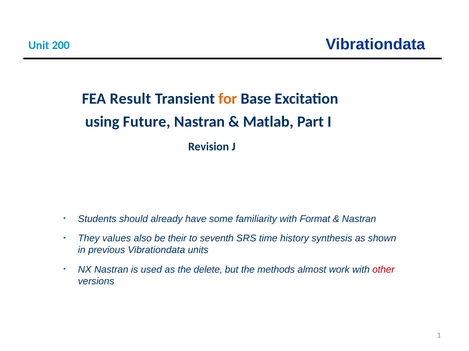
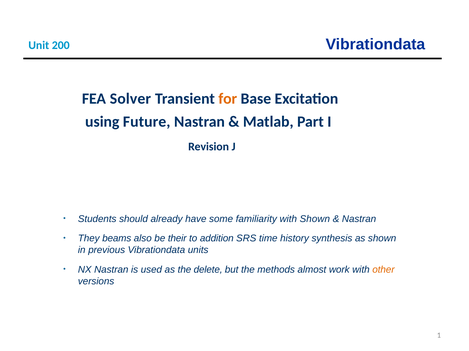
Result: Result -> Solver (130, 99)
with Format: Format -> Shown (315, 219)
values: values -> beams (117, 239)
seventh: seventh -> addition (217, 239)
other colour: red -> orange (383, 270)
